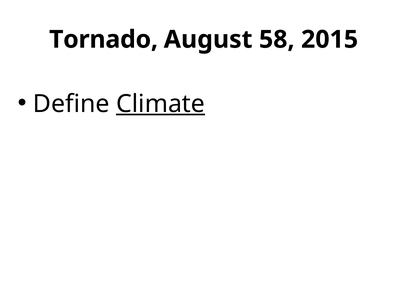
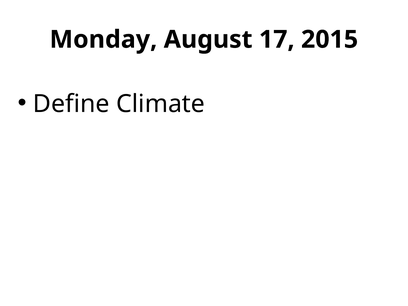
Tornado: Tornado -> Monday (103, 39)
58: 58 -> 17 (277, 39)
Climate underline: present -> none (161, 104)
